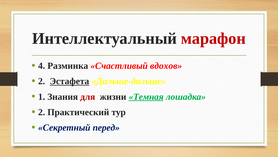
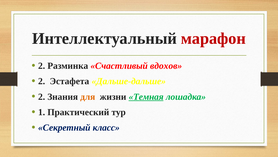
4: 4 -> 2 (42, 66)
Эстафета underline: present -> none (69, 81)
1: 1 -> 2 (42, 96)
для colour: red -> orange (88, 96)
2: 2 -> 1 (42, 112)
перед: перед -> класс (106, 127)
